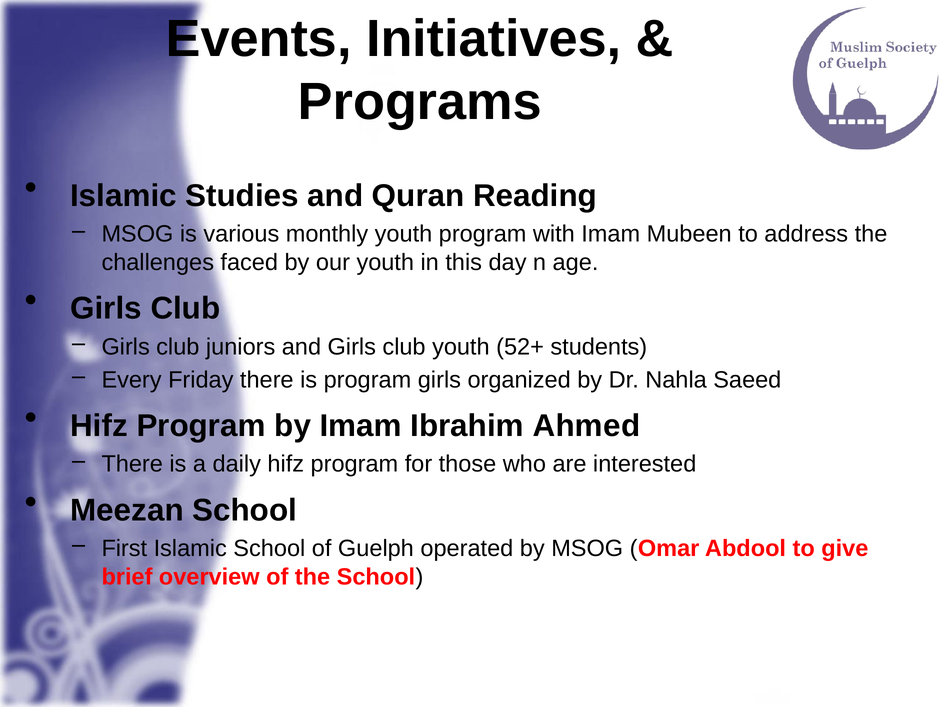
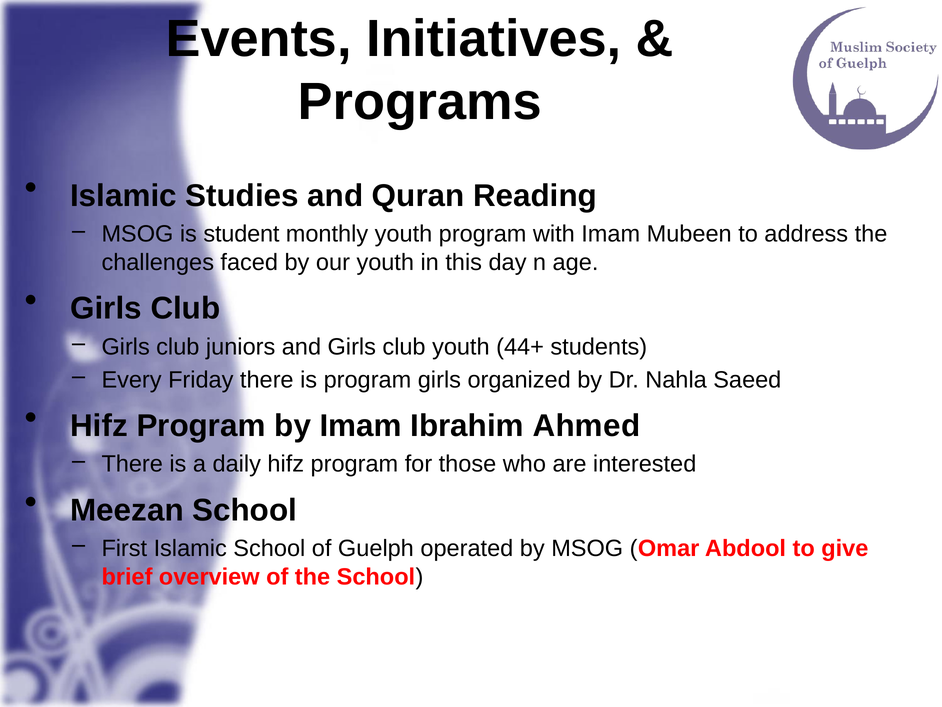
various: various -> student (241, 234)
52+: 52+ -> 44+ (520, 347)
